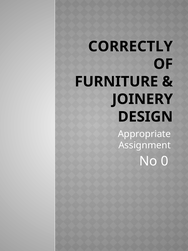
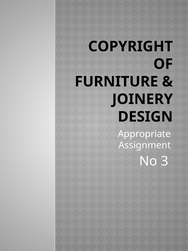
CORRECTLY: CORRECTLY -> COPYRIGHT (130, 46)
0: 0 -> 3 (165, 161)
